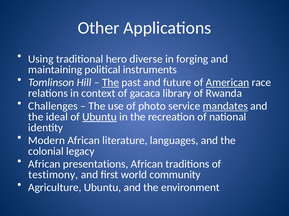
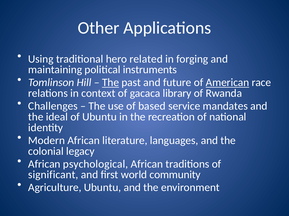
diverse: diverse -> related (146, 59)
photo: photo -> based (152, 106)
mandates underline: present -> none (225, 106)
Ubuntu underline: present -> none (100, 117)
presentations: presentations -> psychological (96, 164)
testimony: testimony -> significant (53, 175)
